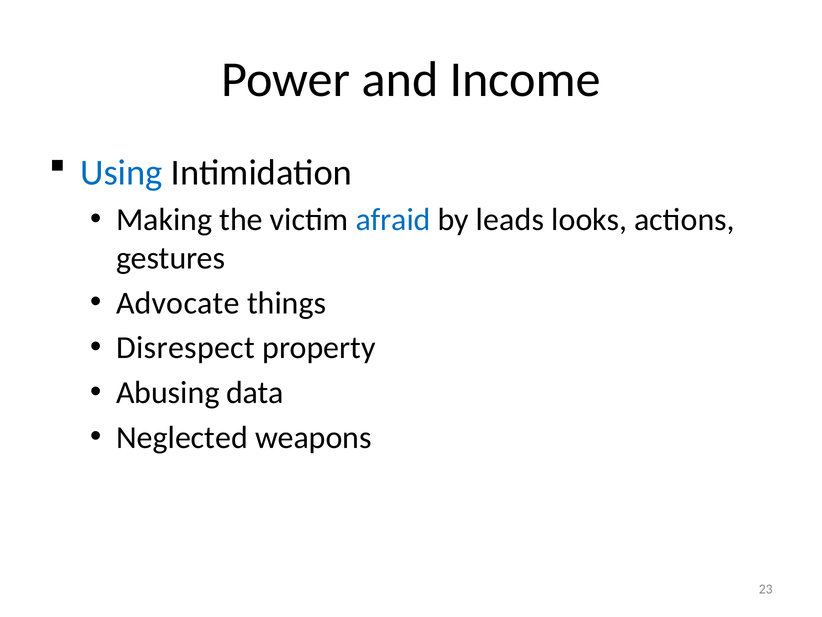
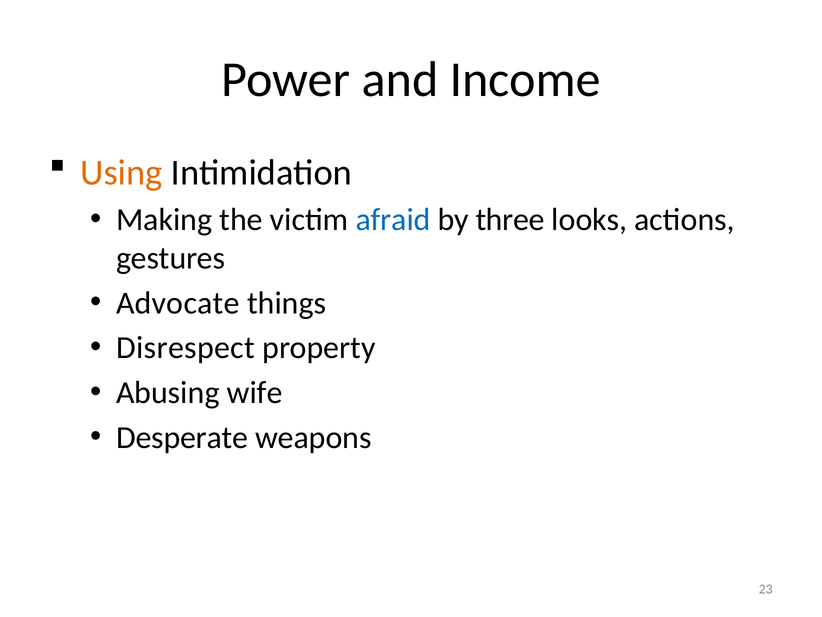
Using colour: blue -> orange (121, 172)
leads: leads -> three (510, 220)
data: data -> wife (255, 392)
Neglected: Neglected -> Desperate (182, 437)
